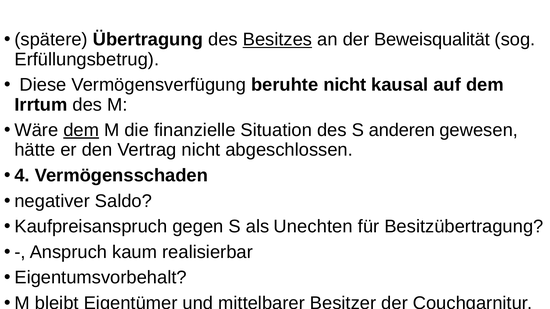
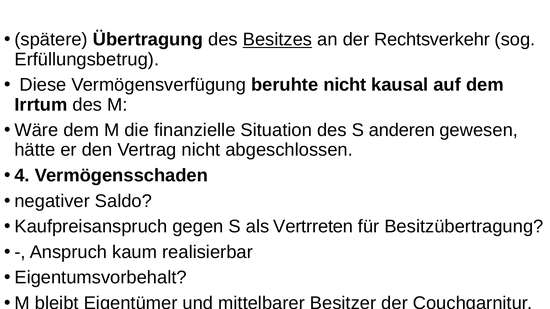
Beweisqualität: Beweisqualität -> Rechtsverkehr (432, 40)
dem underline: present -> none (81, 130)
Unechten: Unechten -> Vertrreten (313, 227)
